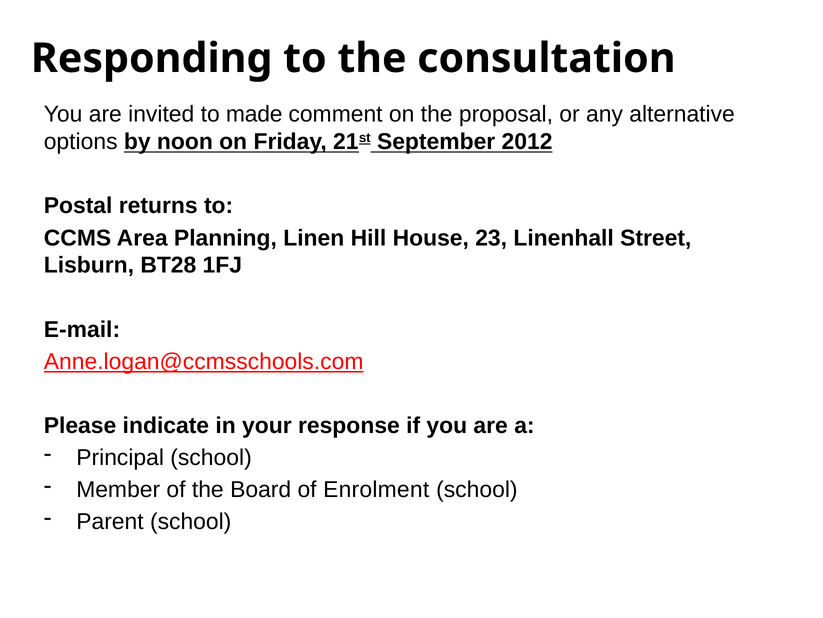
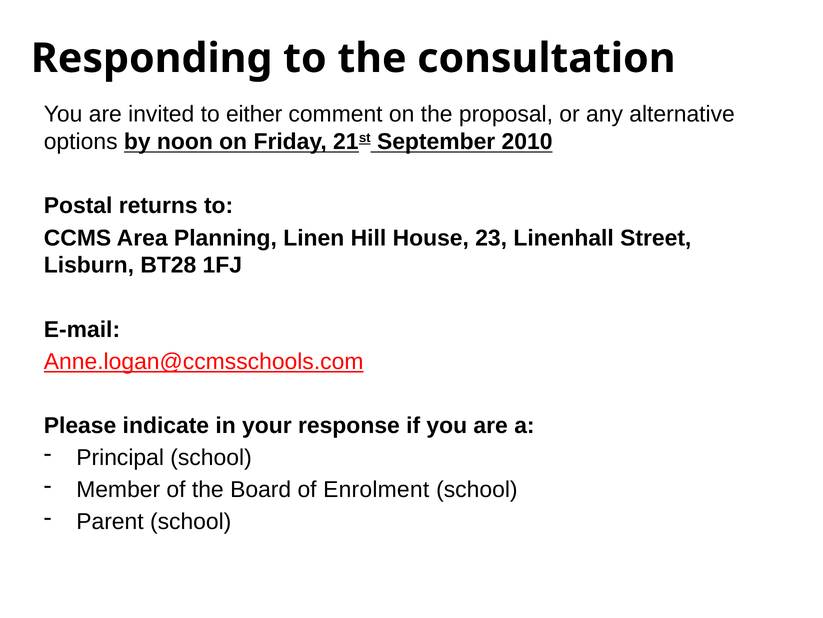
made: made -> either (254, 114)
2012: 2012 -> 2010 (527, 142)
